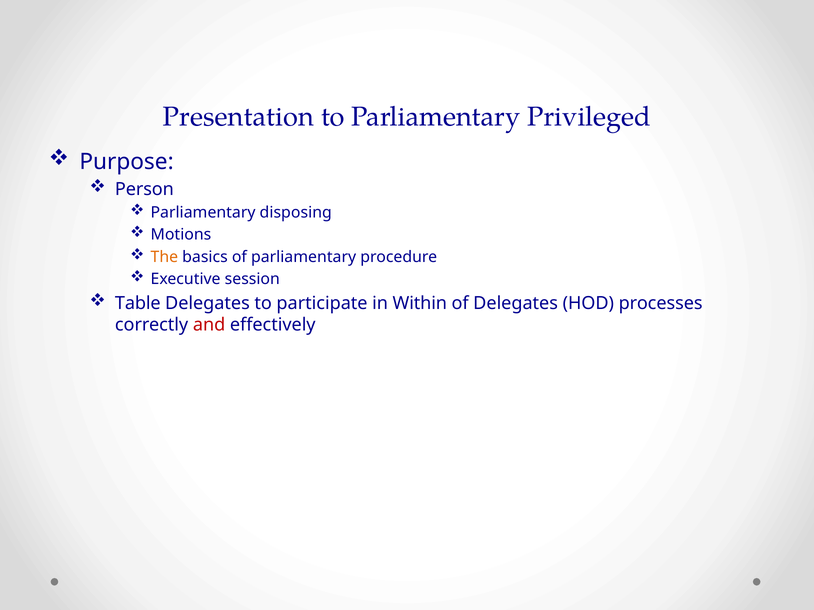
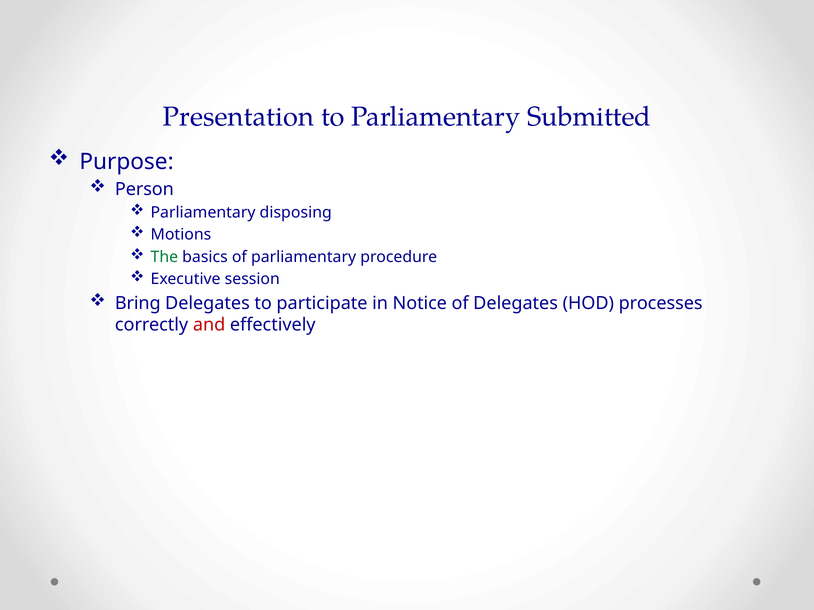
Privileged: Privileged -> Submitted (589, 117)
The colour: orange -> green (164, 257)
Table: Table -> Bring (138, 303)
Within: Within -> Notice (420, 303)
